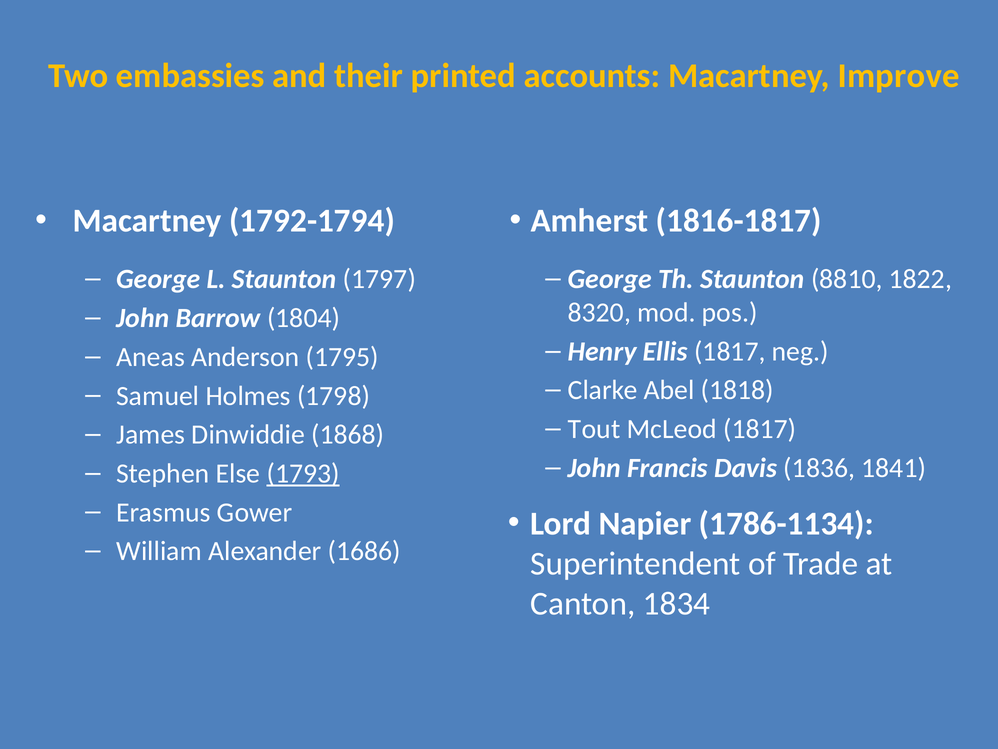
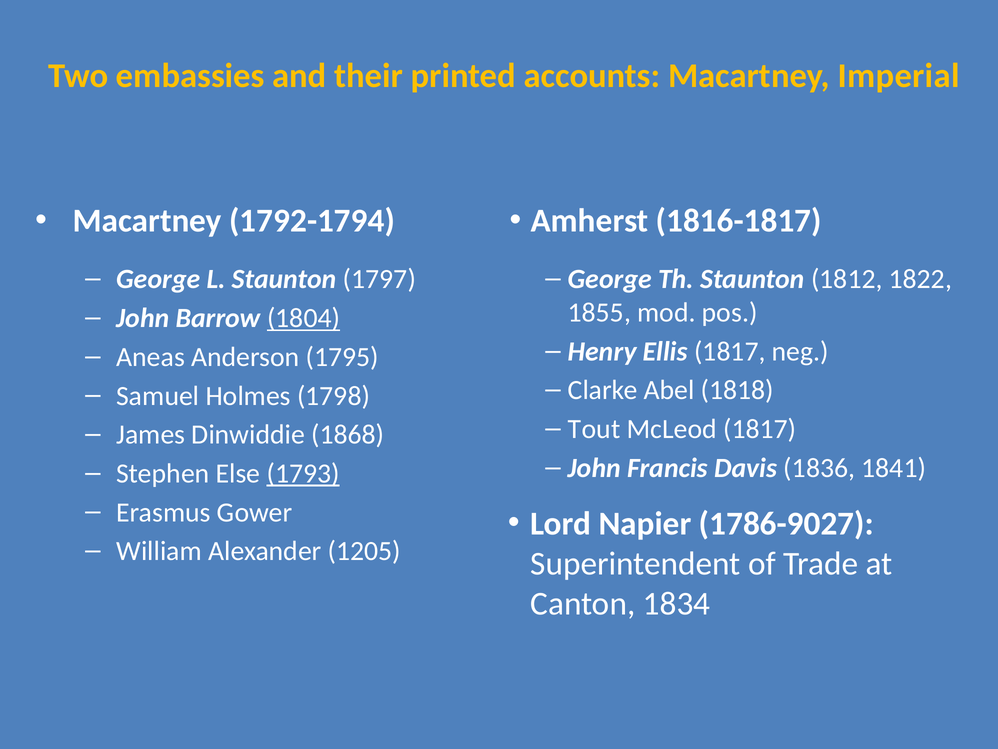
Improve: Improve -> Imperial (899, 76)
8810: 8810 -> 1812 (847, 279)
8320: 8320 -> 1855 (599, 312)
1804 underline: none -> present (304, 318)
1786-1134: 1786-1134 -> 1786-9027 (786, 523)
1686: 1686 -> 1205 (364, 551)
